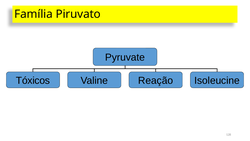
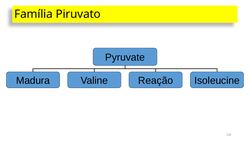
Tóxicos: Tóxicos -> Madura (33, 80)
